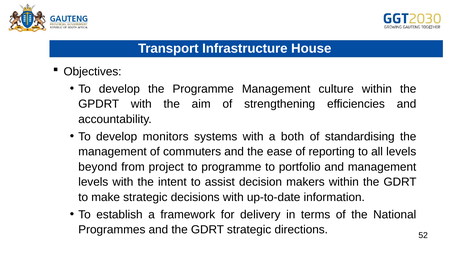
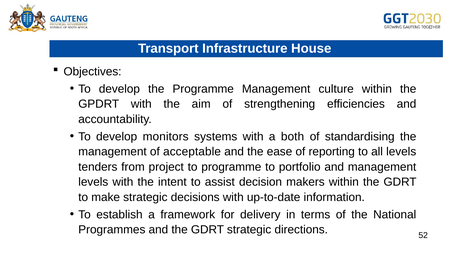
commuters: commuters -> acceptable (192, 152)
beyond: beyond -> tenders (98, 167)
